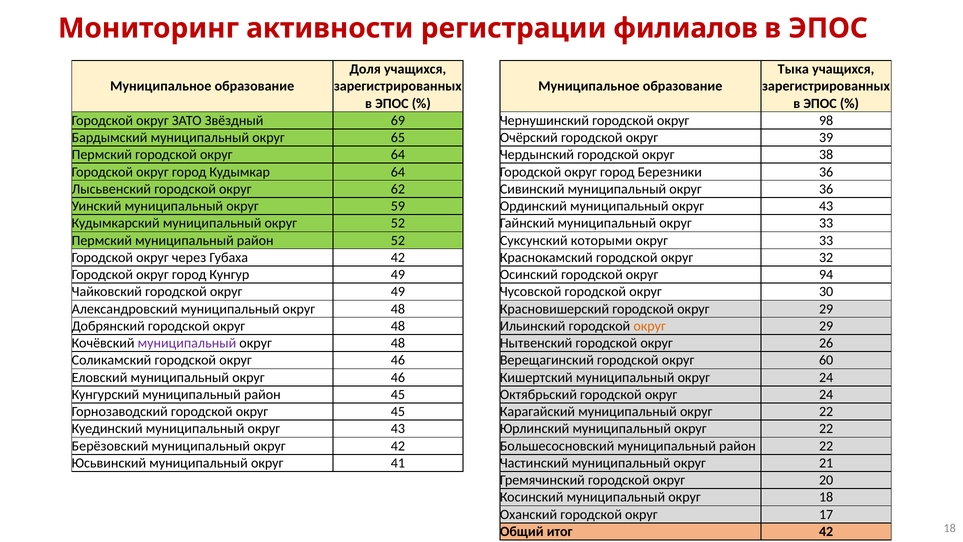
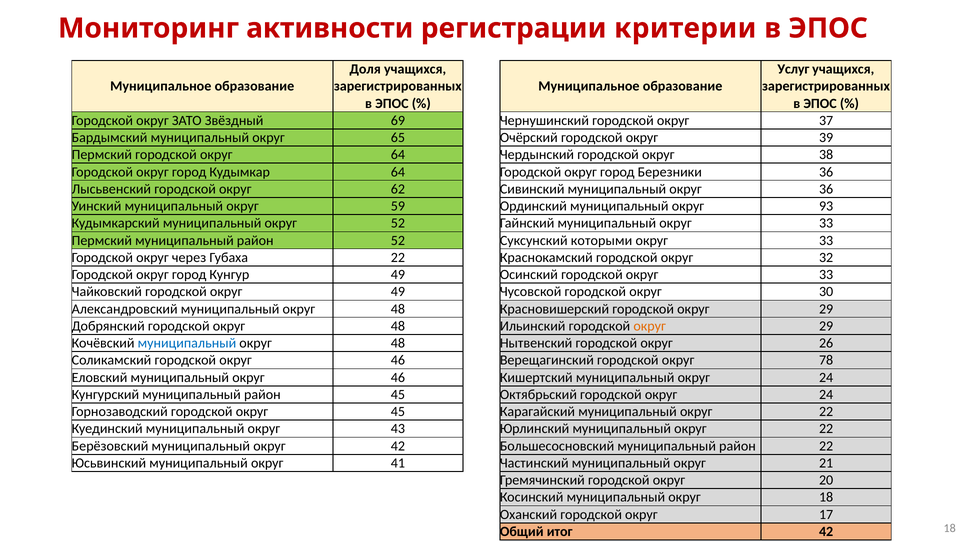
филиалов: филиалов -> критерии (685, 28)
Тыка: Тыка -> Услуг (793, 69)
98: 98 -> 37 (826, 120)
Ординский муниципальный округ 43: 43 -> 93 (826, 206)
Губаха 42: 42 -> 22 (398, 257)
городской округ 94: 94 -> 33 (826, 275)
муниципальный colour: purple -> blue (187, 343)
60: 60 -> 78 (826, 360)
